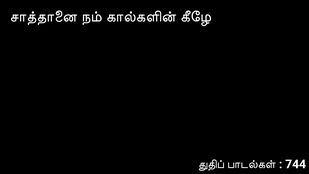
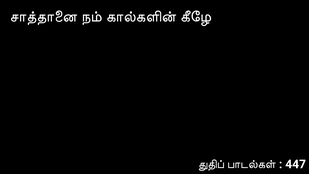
744: 744 -> 447 (296, 164)
